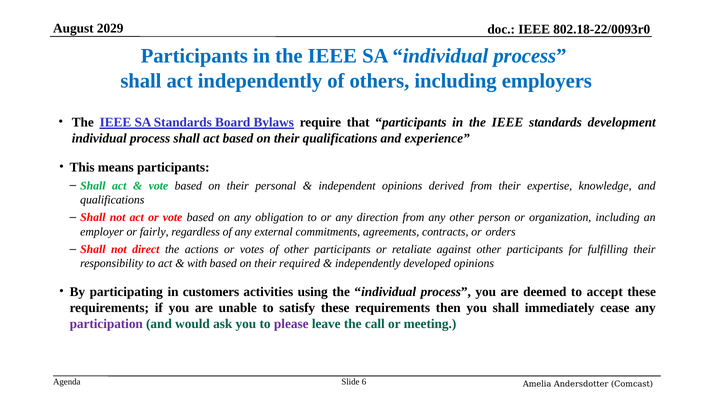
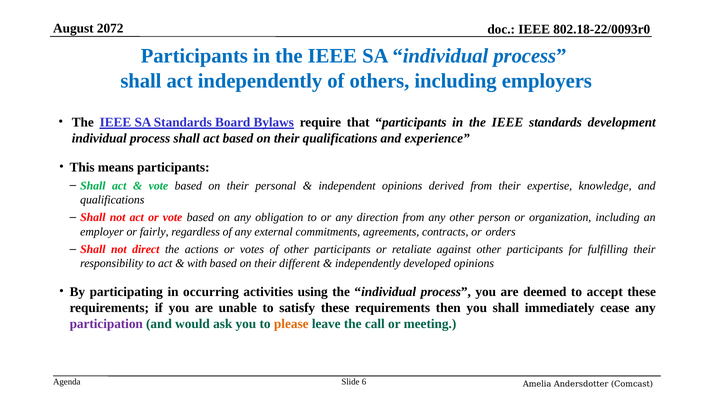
2029: 2029 -> 2072 (110, 28)
required: required -> different (300, 264)
customers: customers -> occurring (211, 292)
please colour: purple -> orange (291, 324)
